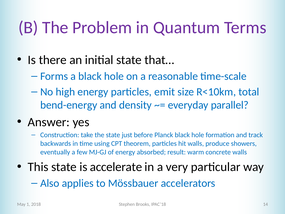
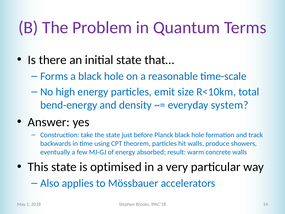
parallel: parallel -> system (230, 105)
accelerate: accelerate -> optimised (116, 167)
